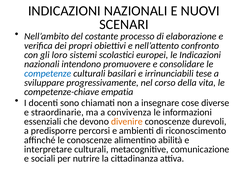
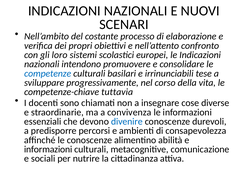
empatia: empatia -> tuttavia (117, 92)
divenire colour: orange -> blue (127, 122)
riconoscimento: riconoscimento -> consapevolezza (196, 131)
interpretare: interpretare -> informazioni (48, 149)
